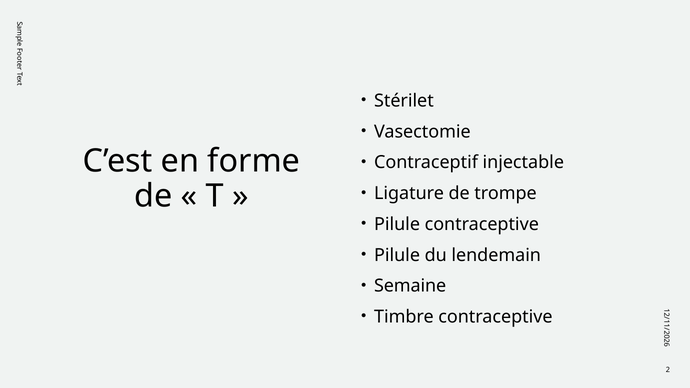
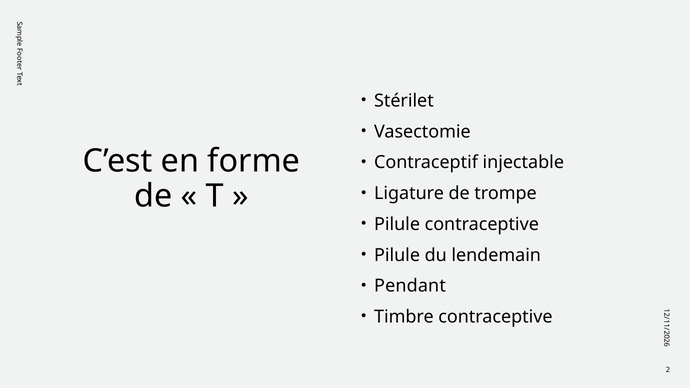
Semaine: Semaine -> Pendant (410, 286)
